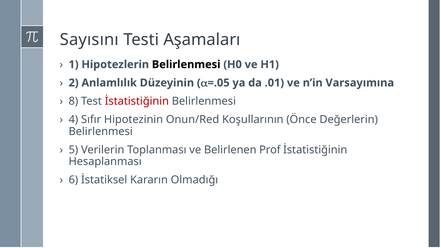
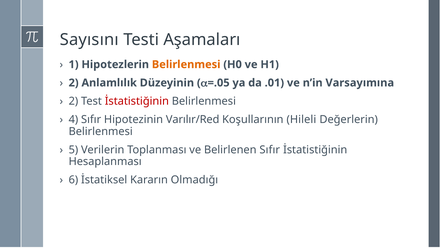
Belirlenmesi colour: black -> orange (186, 65)
8: 8 -> 2 (73, 101)
Onun/Red: Onun/Red -> Varılır/Red (193, 120)
Önce: Önce -> Hileli (301, 120)
Belirlenen Prof: Prof -> Sıfır (270, 150)
